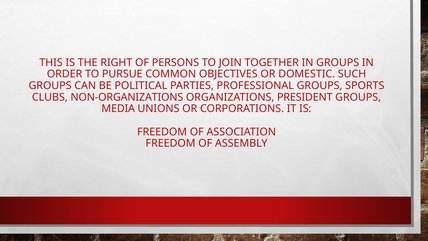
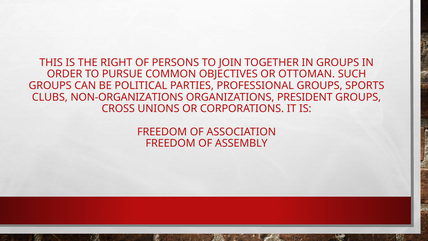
DOMESTIC: DOMESTIC -> OTTOMAN (307, 74)
MEDIA: MEDIA -> CROSS (118, 109)
